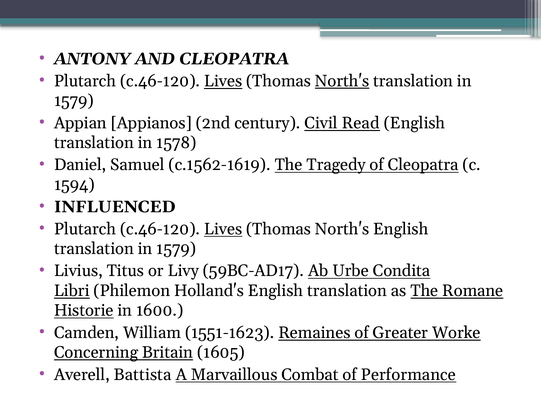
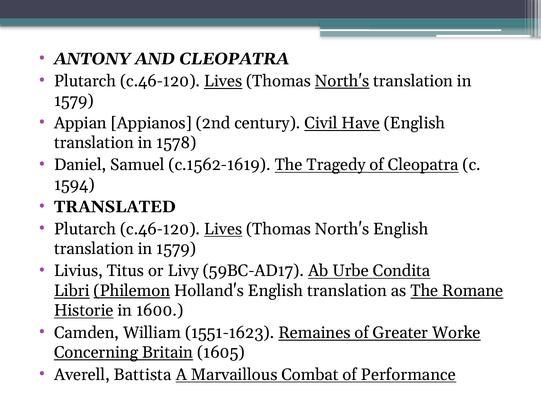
Read: Read -> Have (361, 123)
INFLUENCED: INFLUENCED -> TRANSLATED (115, 207)
Philemon underline: none -> present (132, 290)
